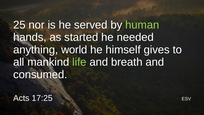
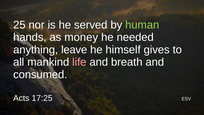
started: started -> money (81, 37)
world: world -> leave (74, 50)
life colour: light green -> pink (79, 62)
